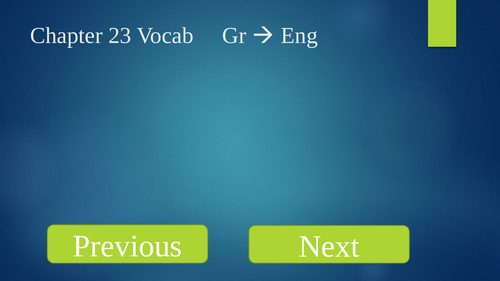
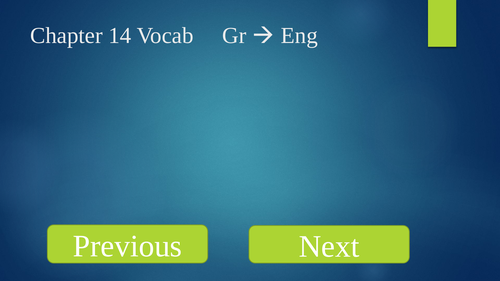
23: 23 -> 14 (120, 36)
